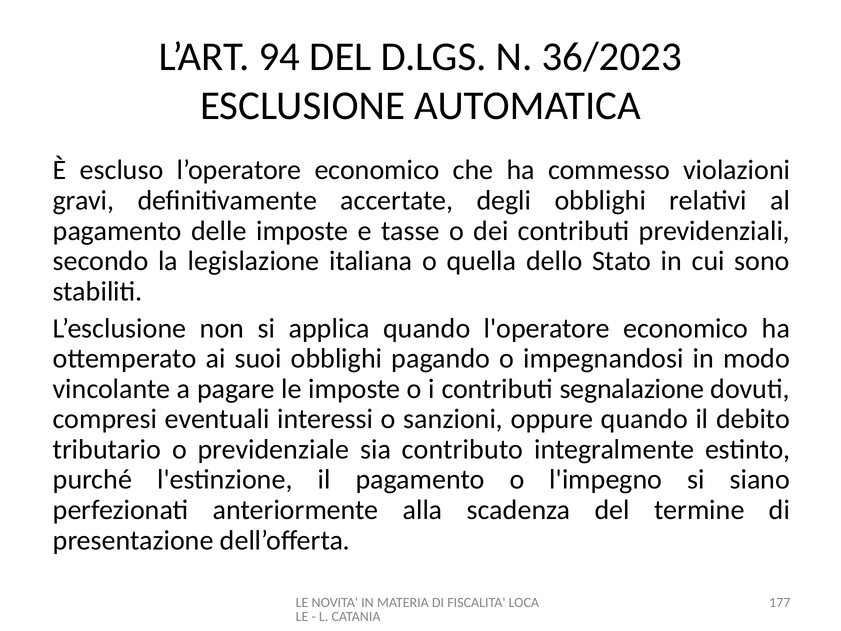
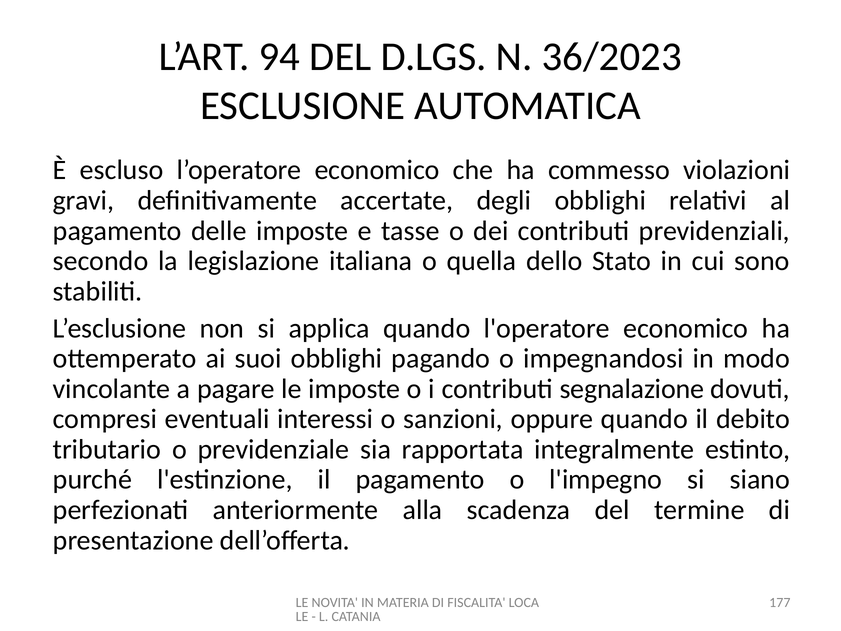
contributo: contributo -> rapportata (463, 449)
